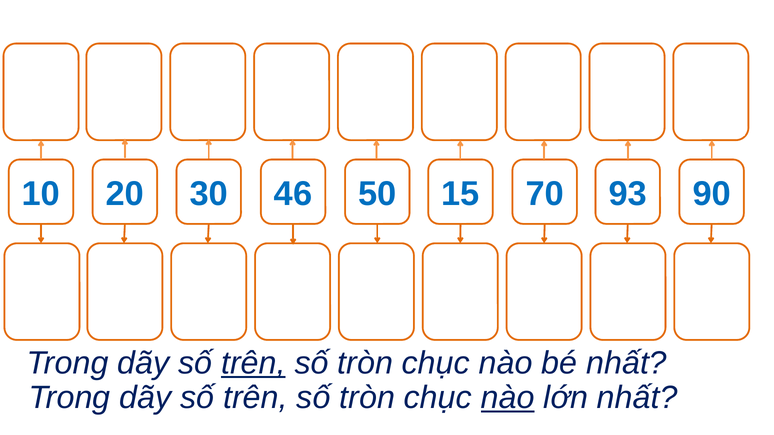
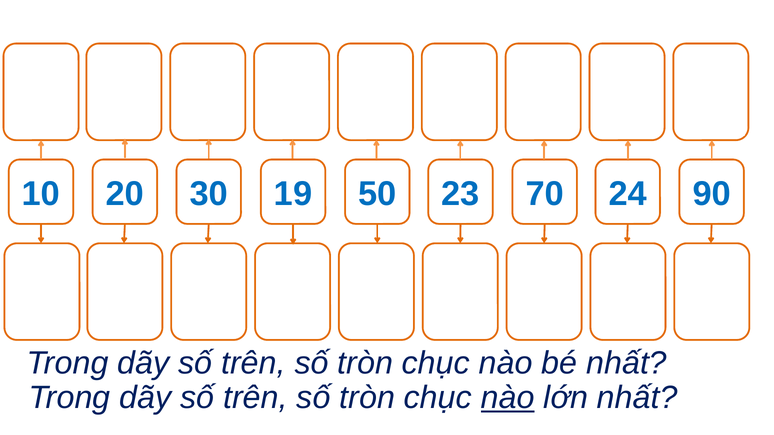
46: 46 -> 19 (293, 194)
15: 15 -> 23 (461, 194)
93: 93 -> 24 (628, 194)
trên underline: present -> none (253, 363)
